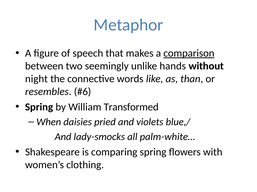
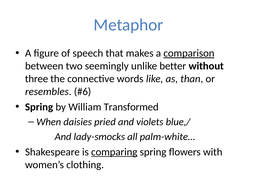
hands: hands -> better (173, 66)
night: night -> three (37, 79)
comparing underline: none -> present (114, 153)
